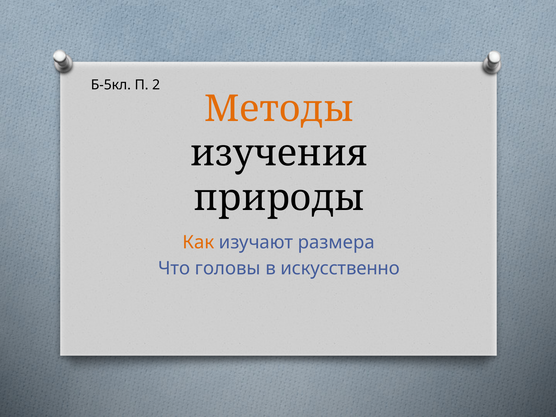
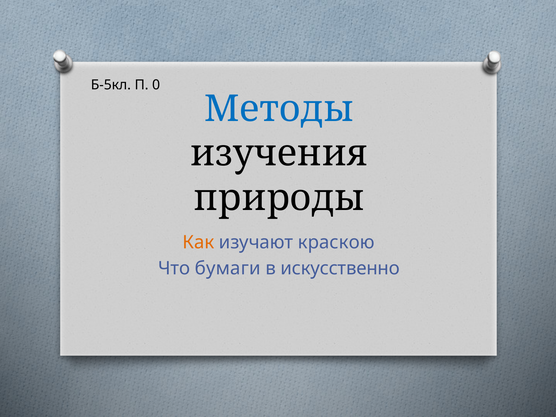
2: 2 -> 0 (156, 85)
Методы colour: orange -> blue (279, 109)
размера: размера -> краскою (336, 242)
головы: головы -> бумаги (228, 268)
